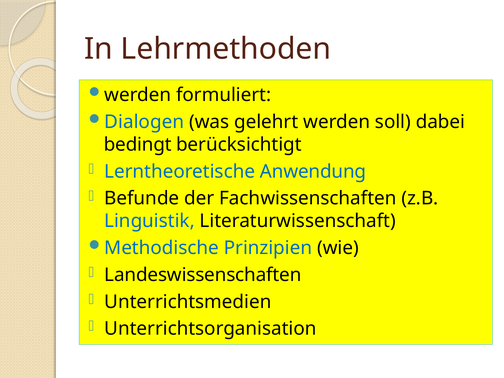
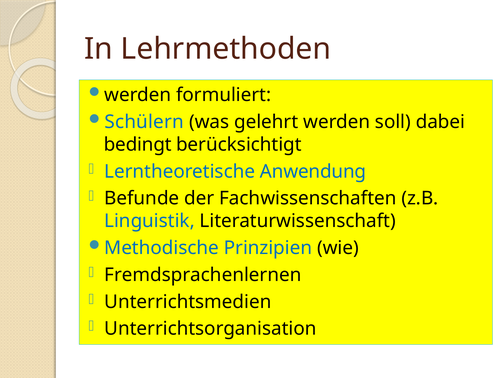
Dialogen: Dialogen -> Schülern (144, 122)
Landeswissenschaften: Landeswissenschaften -> Fremdsprachenlernen (203, 275)
